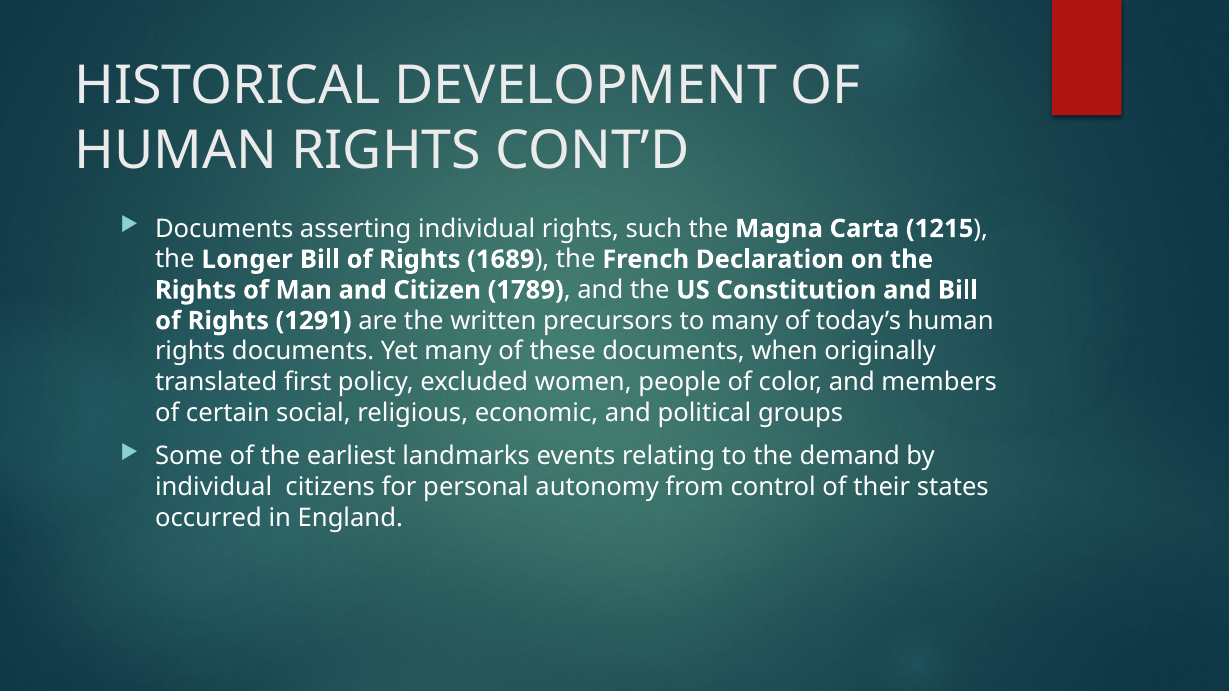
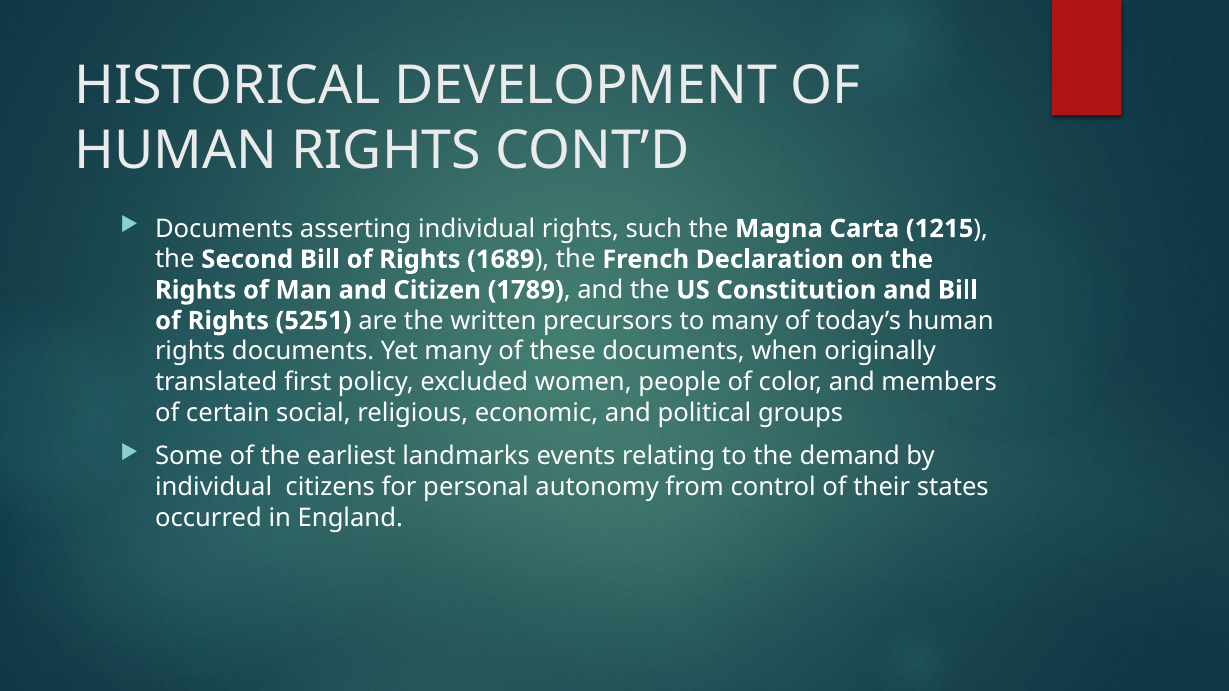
Longer: Longer -> Second (247, 259)
1291: 1291 -> 5251 (314, 321)
